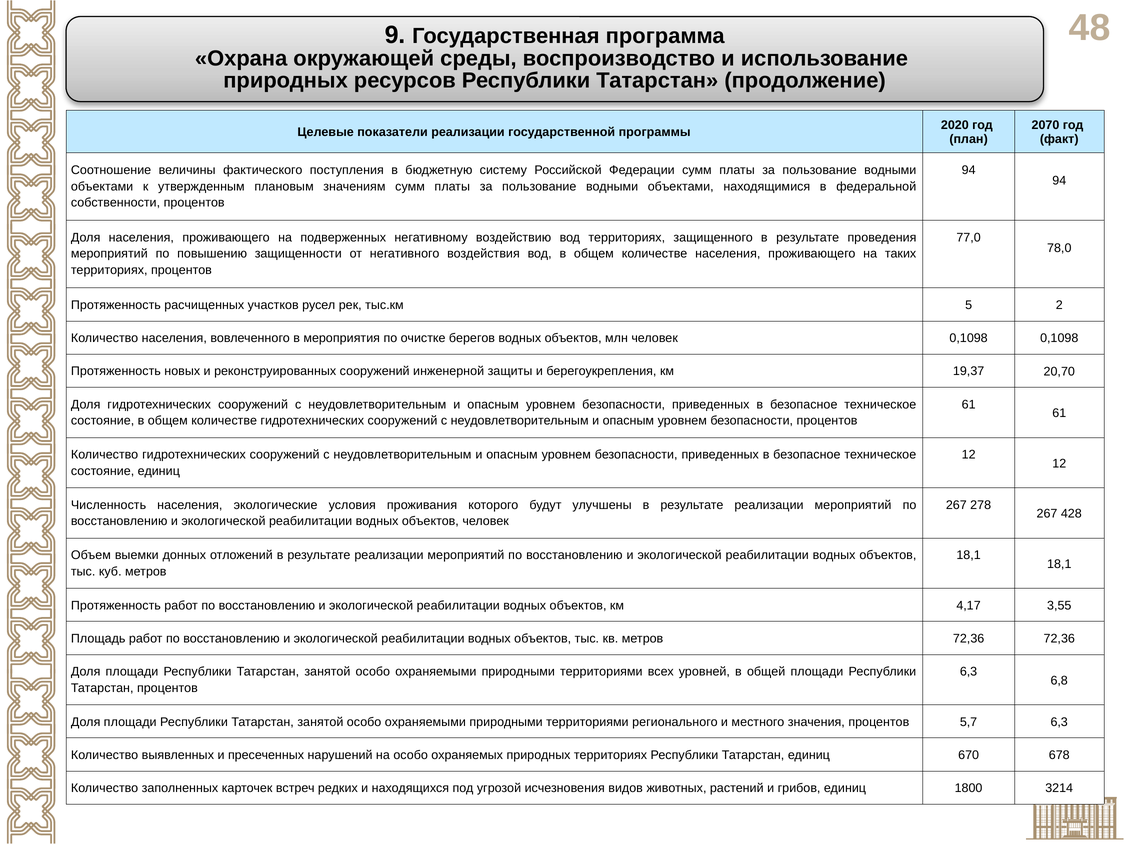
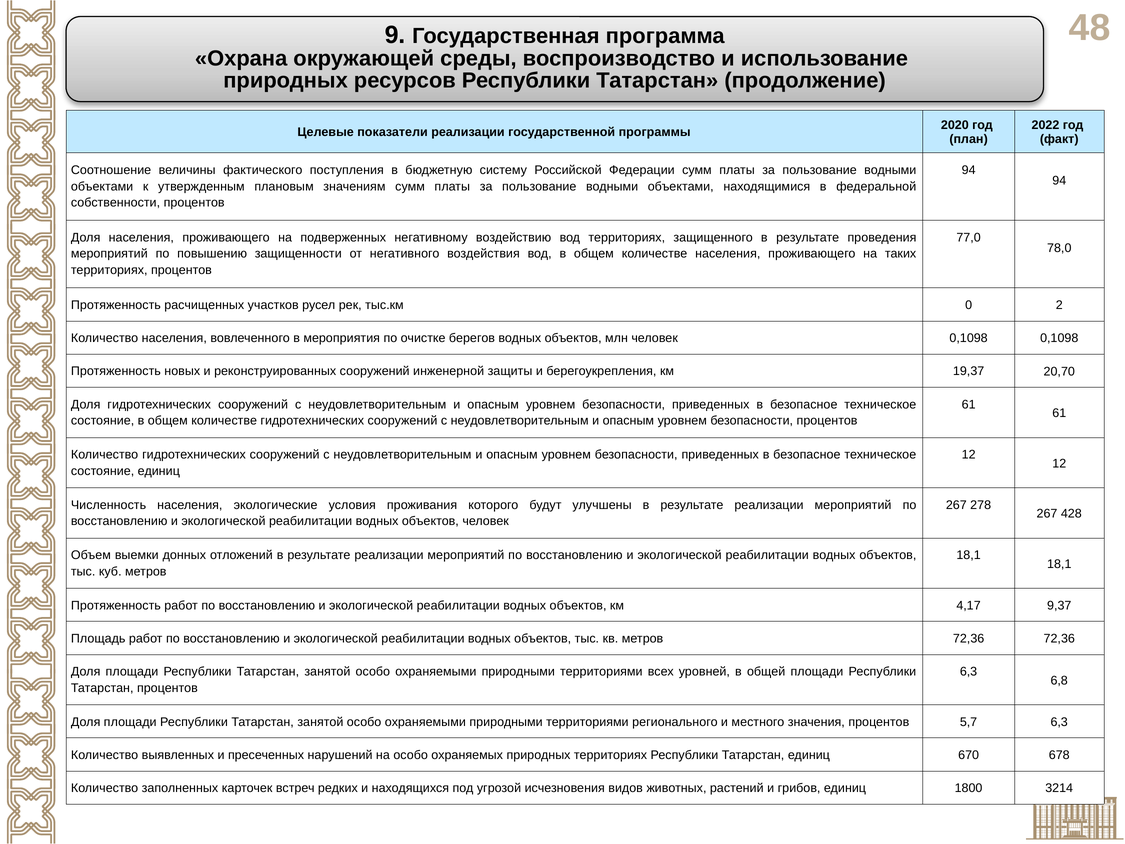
2070: 2070 -> 2022 (1045, 125)
5: 5 -> 0 (969, 305)
3,55: 3,55 -> 9,37 (1059, 605)
